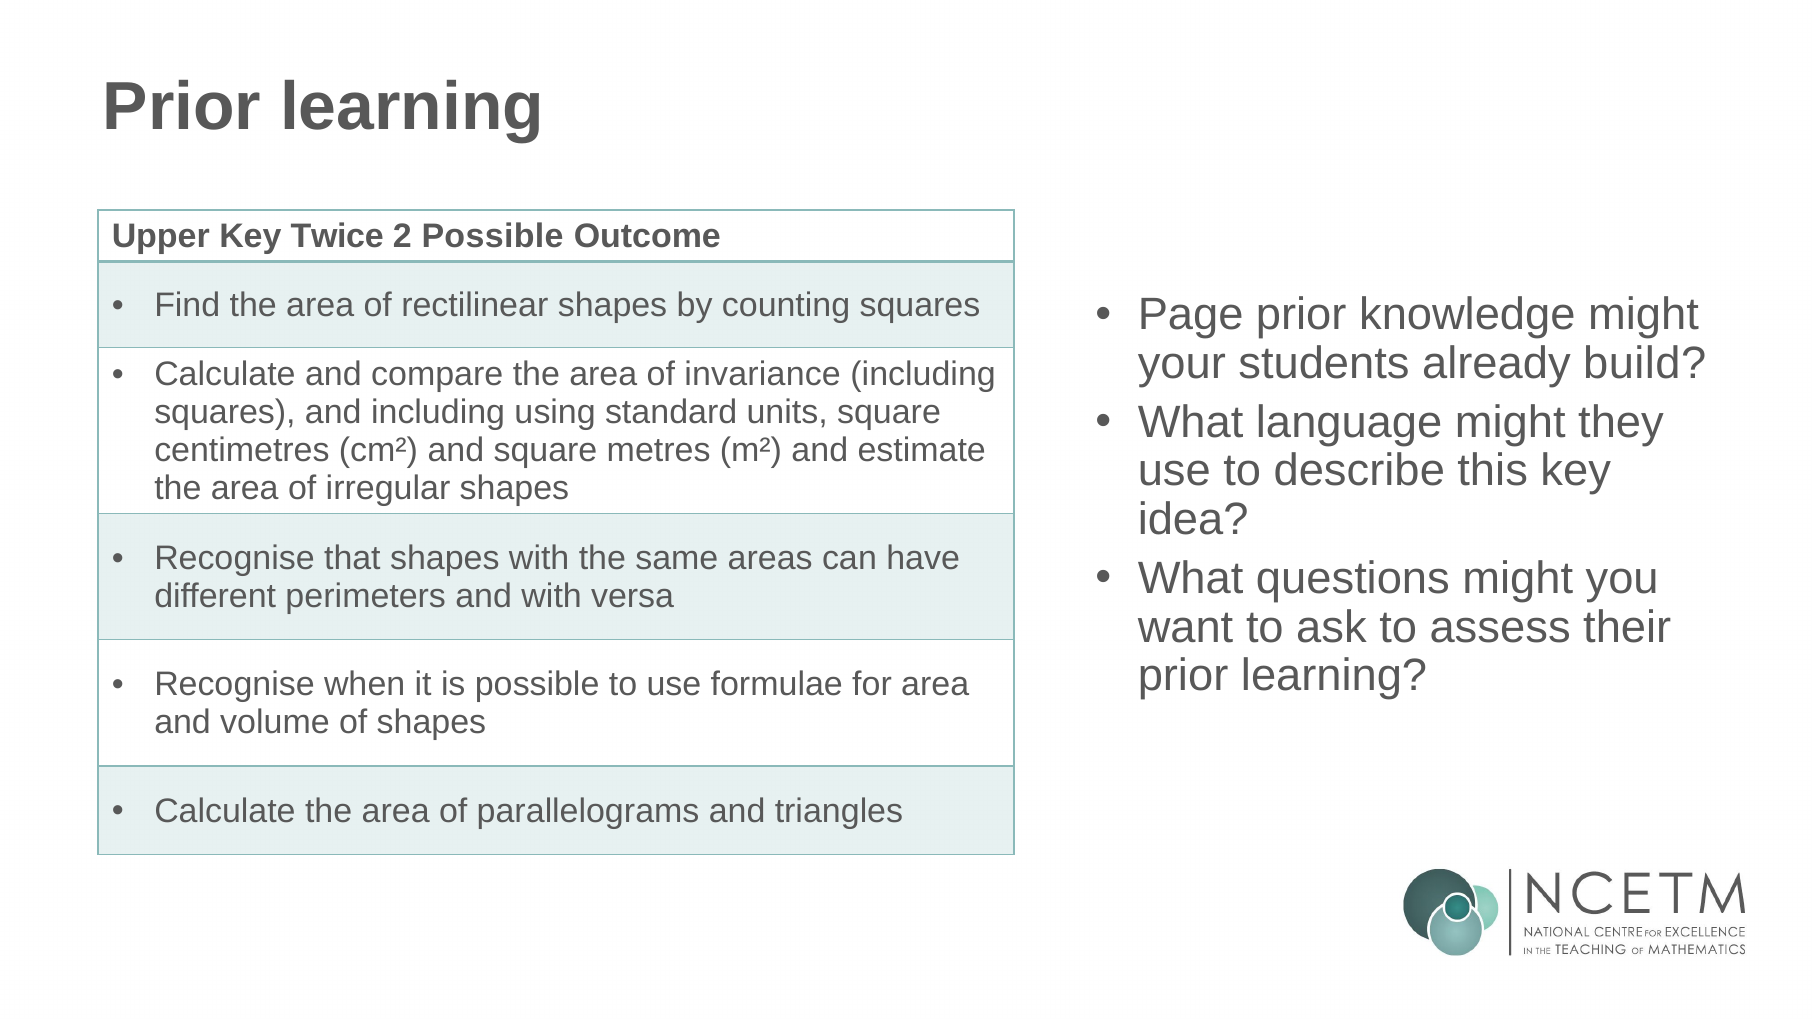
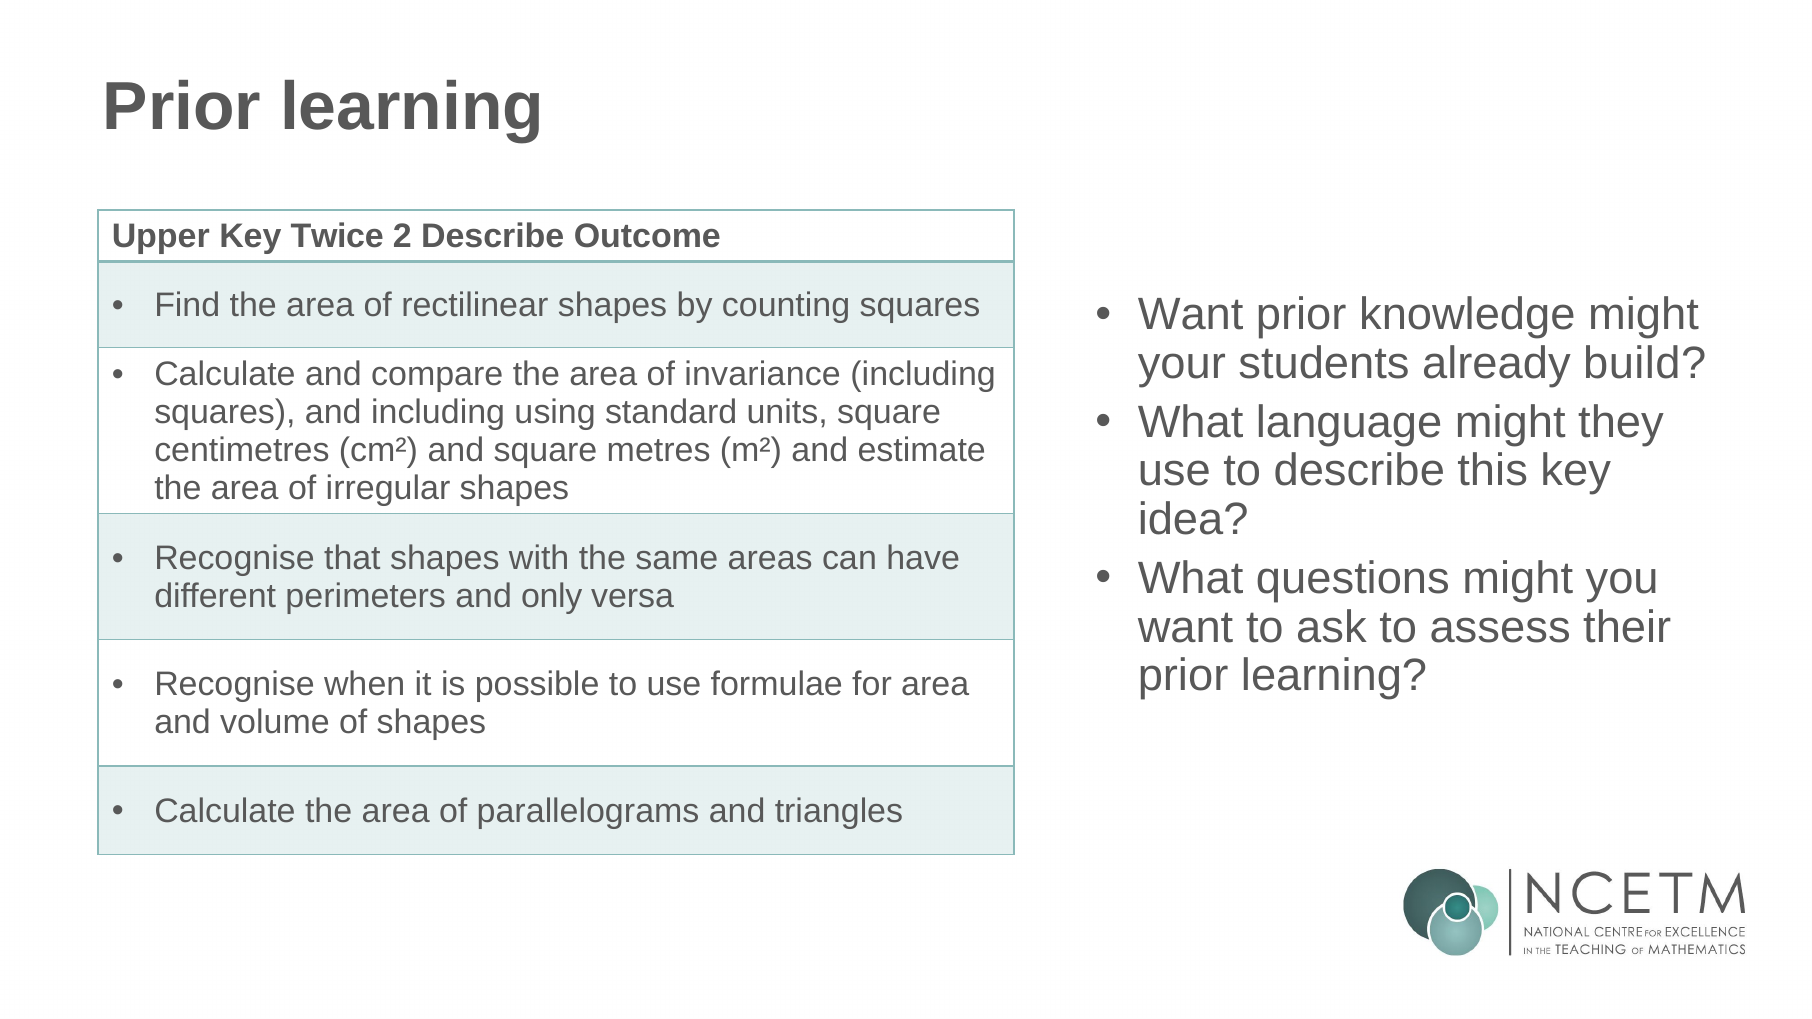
2 Possible: Possible -> Describe (493, 236)
Page: Page -> Want (1191, 315)
and with: with -> only (552, 596)
